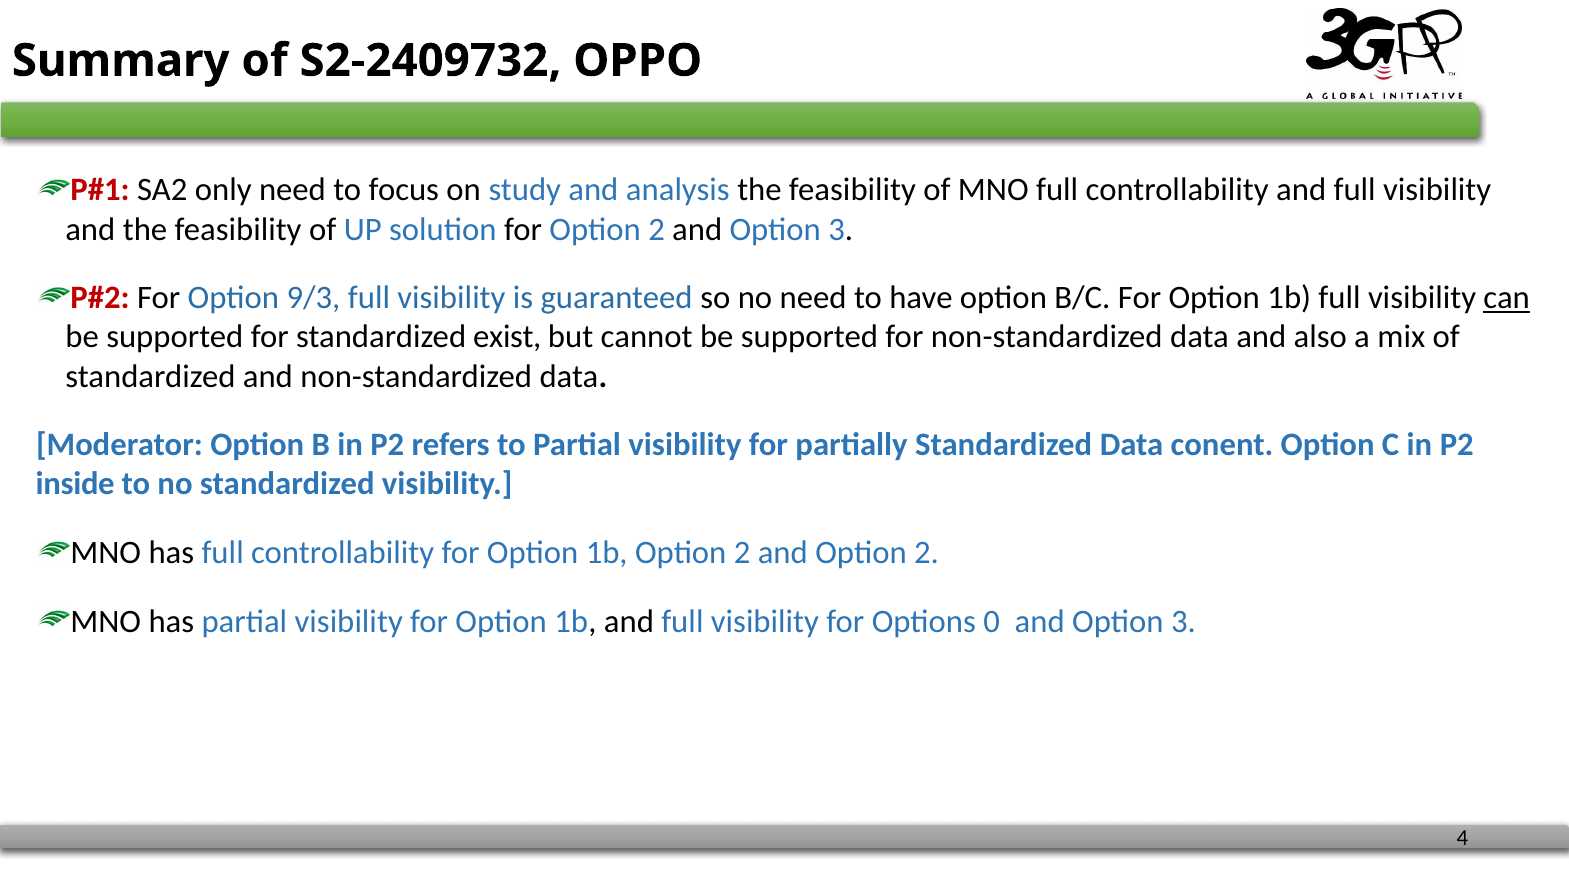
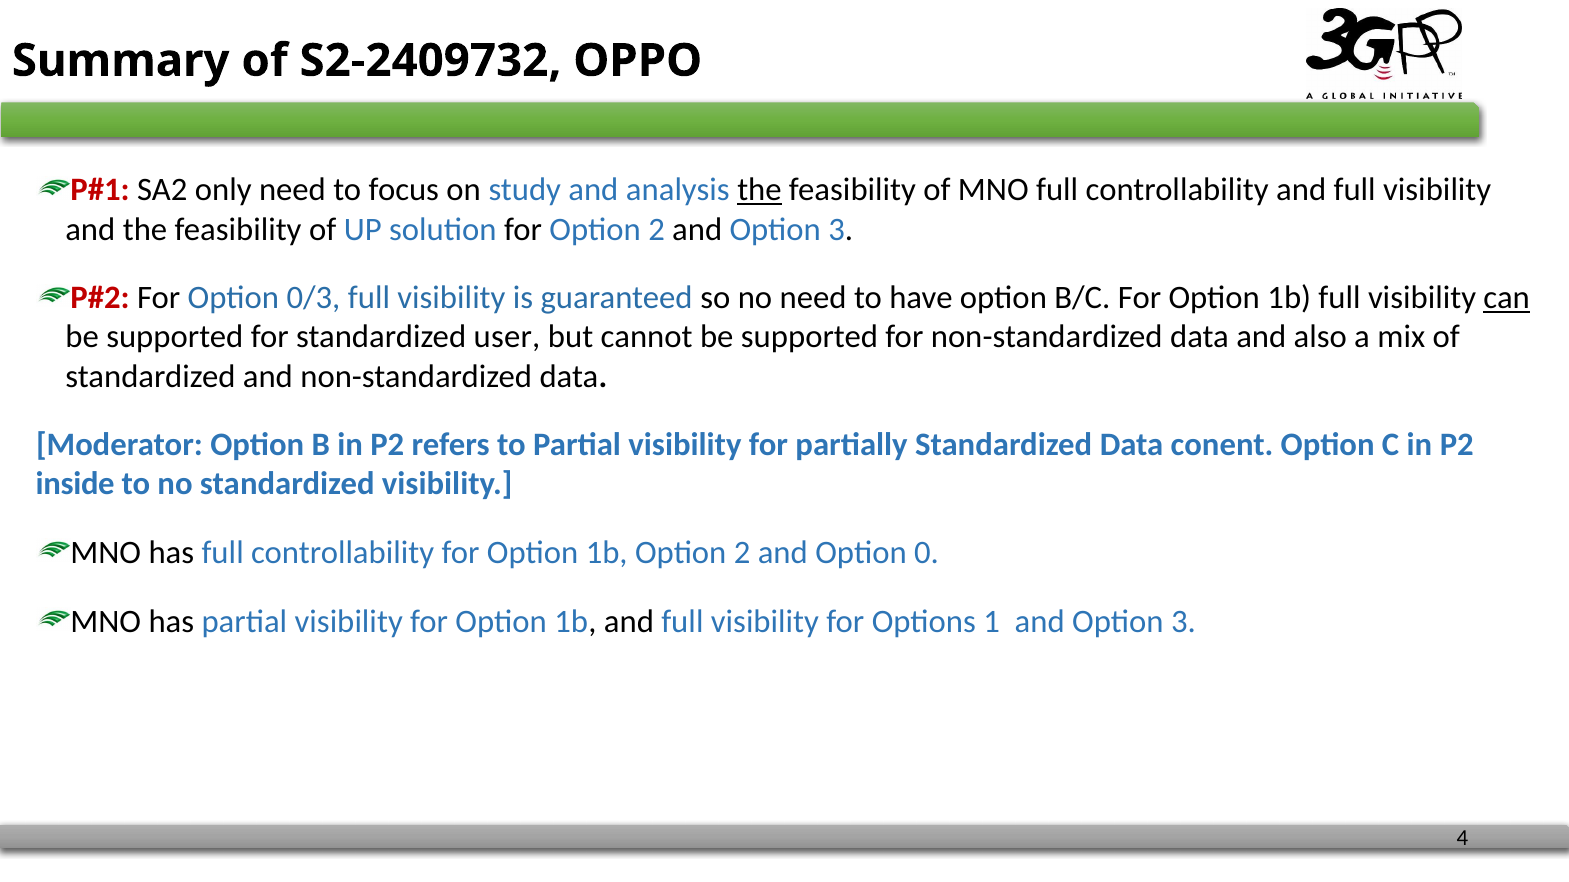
the underline: none -> present (759, 190)
9/3: 9/3 -> 0/3 (313, 298)
exist: exist -> user (507, 337)
and Option 2: 2 -> 0 (927, 553)
0: 0 -> 1 (992, 622)
